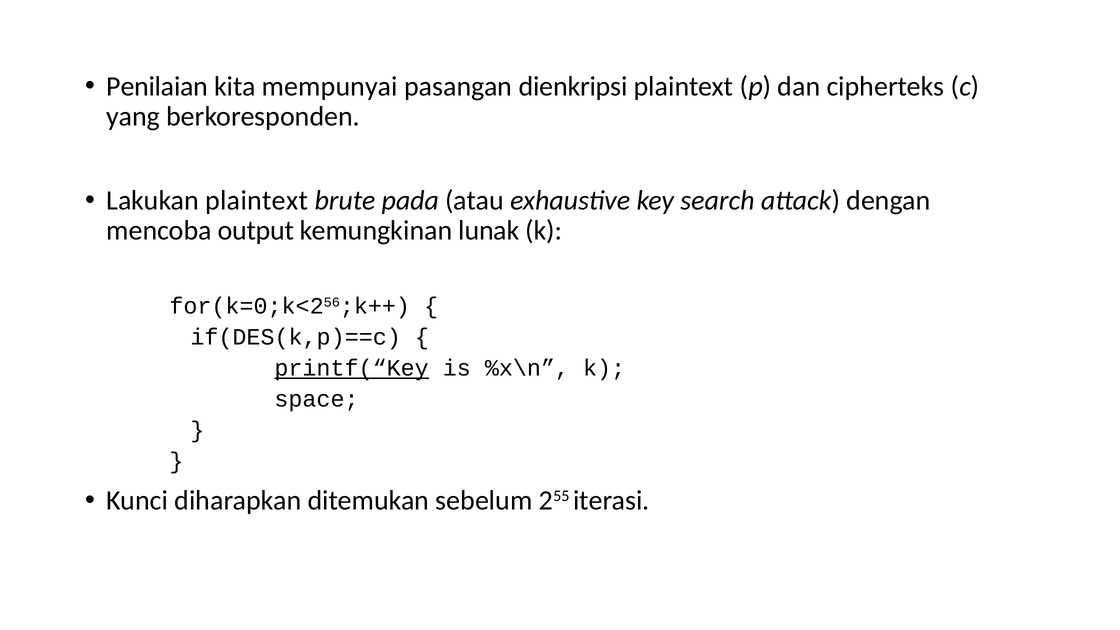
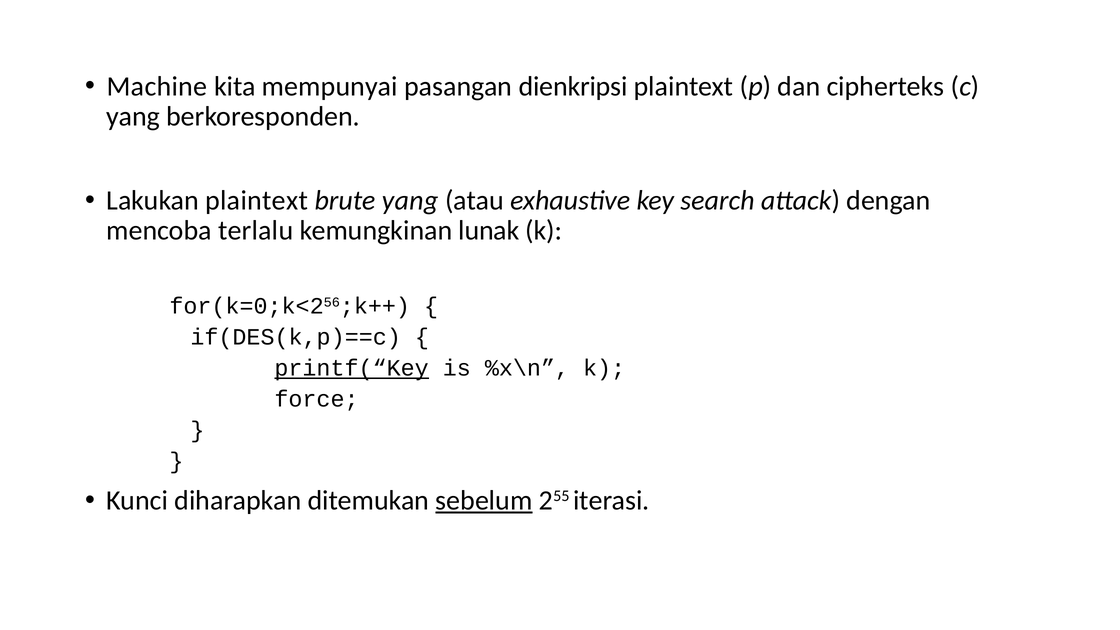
Penilaian: Penilaian -> Machine (157, 86)
brute pada: pada -> yang (410, 200)
output: output -> terlalu (256, 231)
space: space -> force (316, 399)
sebelum underline: none -> present (484, 501)
